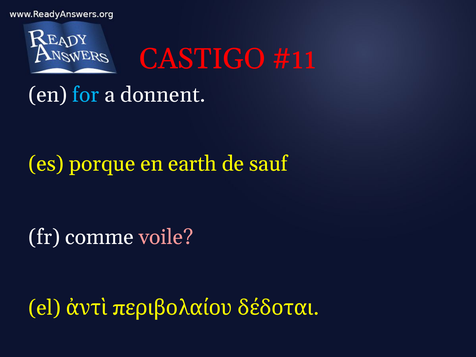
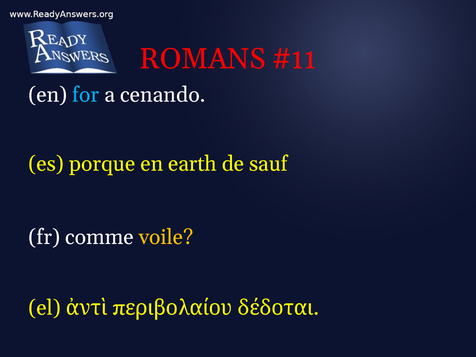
CASTIGO: CASTIGO -> ROMANS (203, 59)
donnent: donnent -> cenando (163, 95)
voile colour: pink -> yellow (166, 237)
